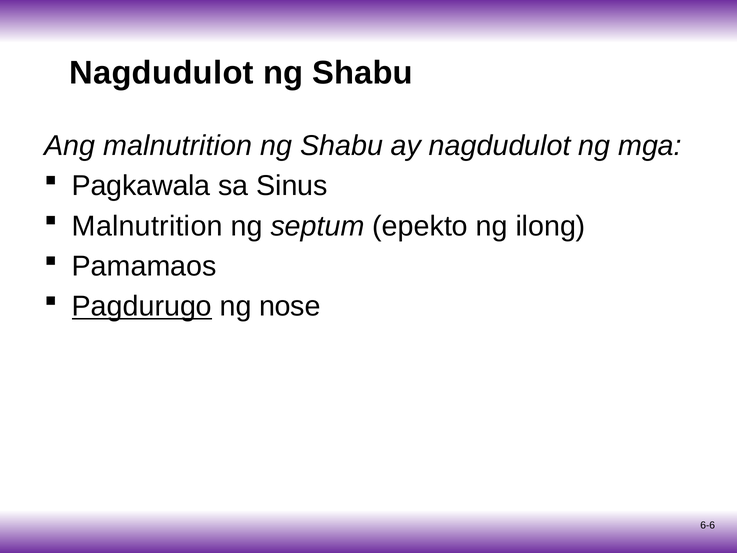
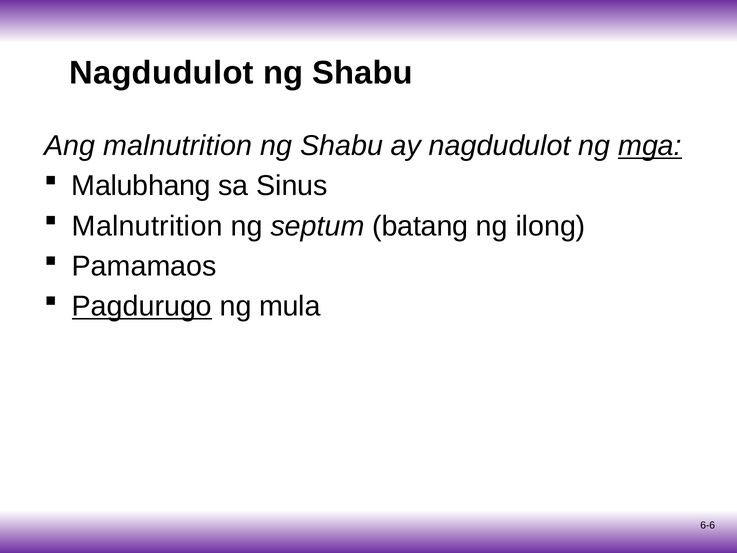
mga underline: none -> present (650, 146)
Pagkawala: Pagkawala -> Malubhang (141, 186)
epekto: epekto -> batang (420, 226)
nose: nose -> mula (290, 306)
